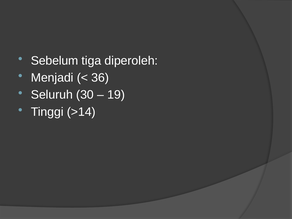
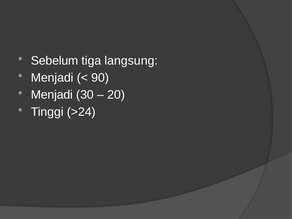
diperoleh: diperoleh -> langsung (131, 61)
36: 36 -> 90 (100, 78)
Seluruh: Seluruh -> Menjadi (52, 95)
19: 19 -> 20 (116, 95)
>14: >14 -> >24 (81, 112)
